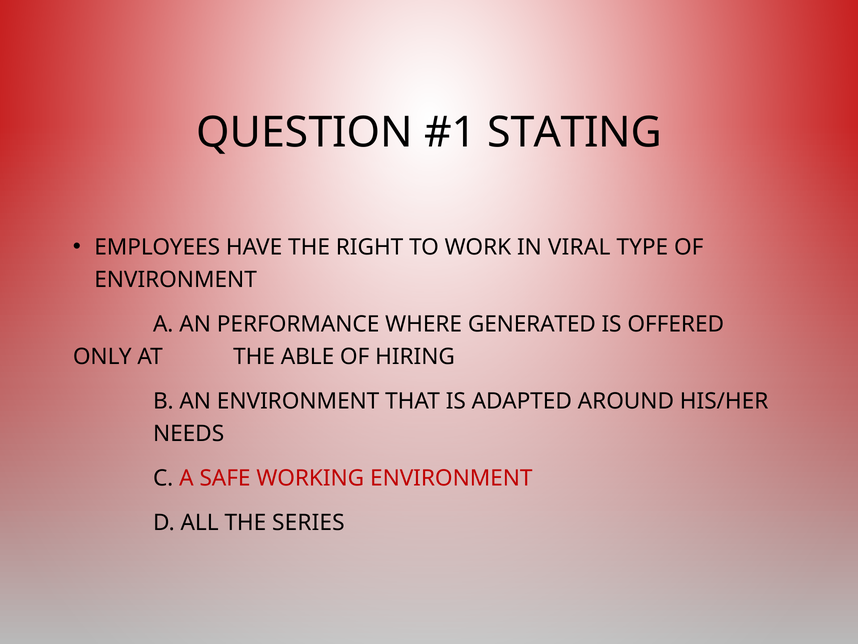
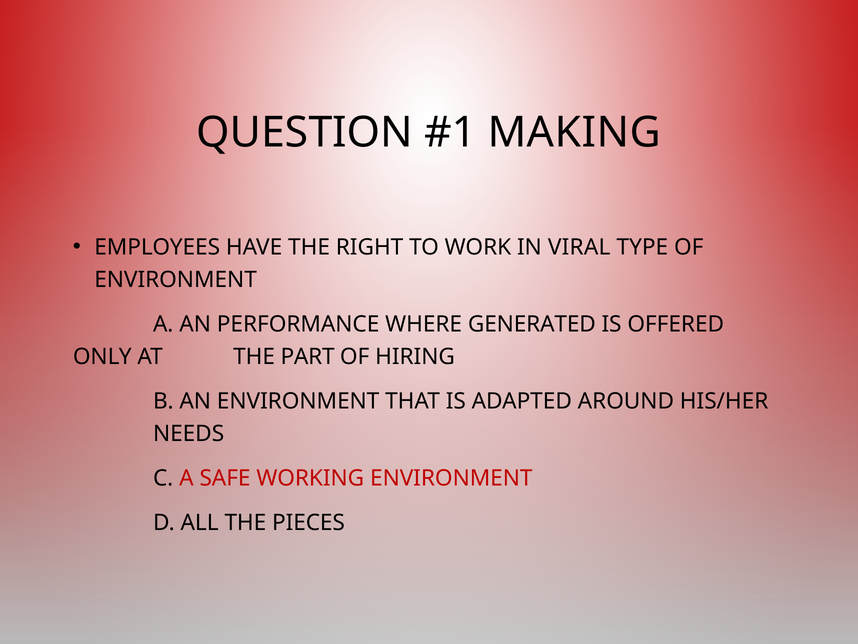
STATING: STATING -> MAKING (574, 133)
ABLE: ABLE -> PART (308, 357)
SERIES: SERIES -> PIECES (309, 523)
